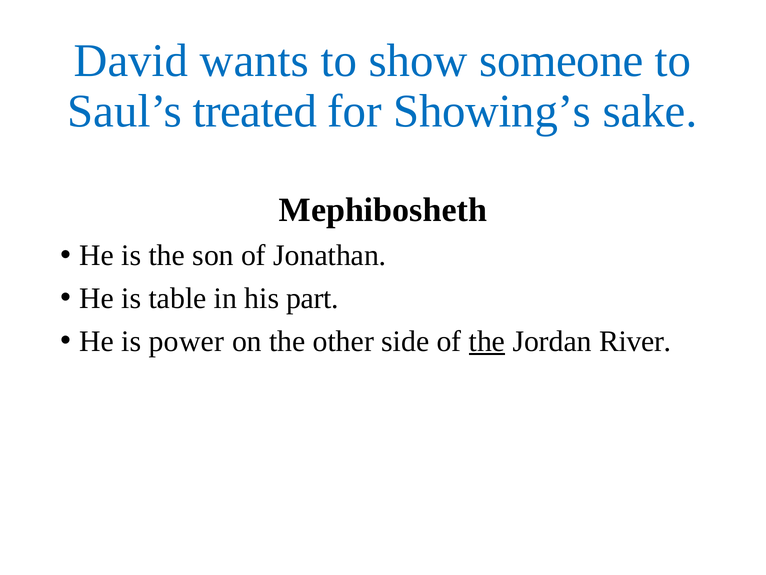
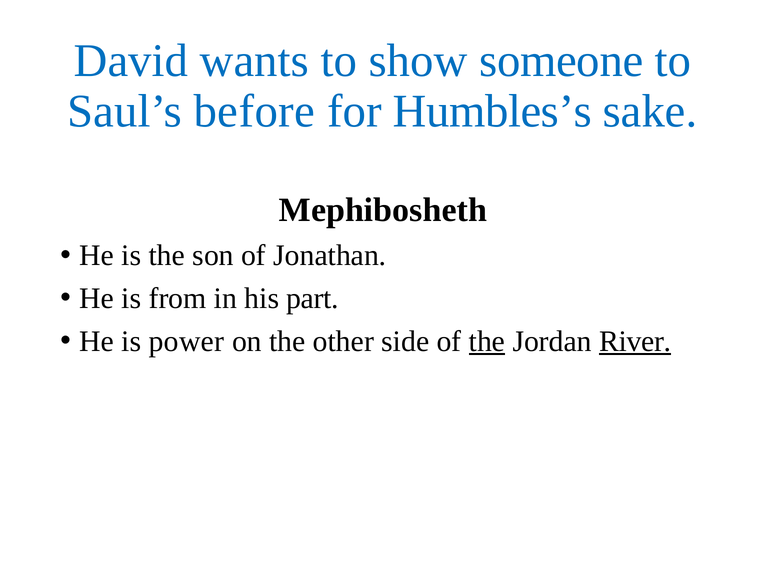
treated: treated -> before (254, 111)
Showing’s: Showing’s -> Humbles’s (492, 111)
table: table -> from (178, 298)
River underline: none -> present (635, 341)
